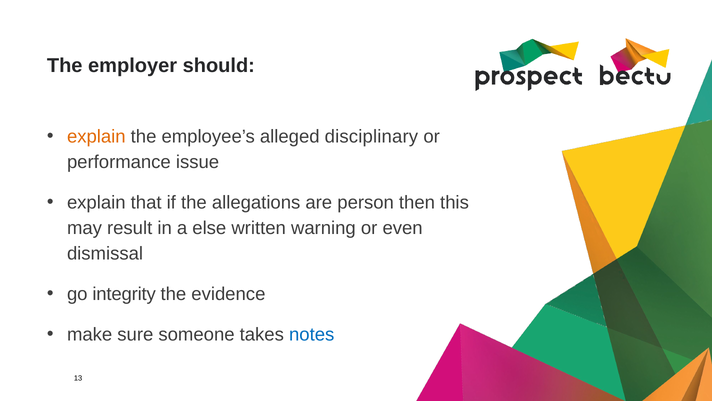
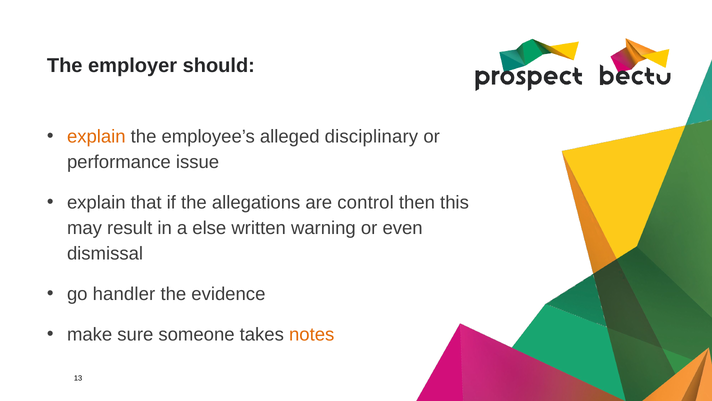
person: person -> control (366, 202)
integrity: integrity -> handler (124, 294)
notes colour: blue -> orange (312, 334)
